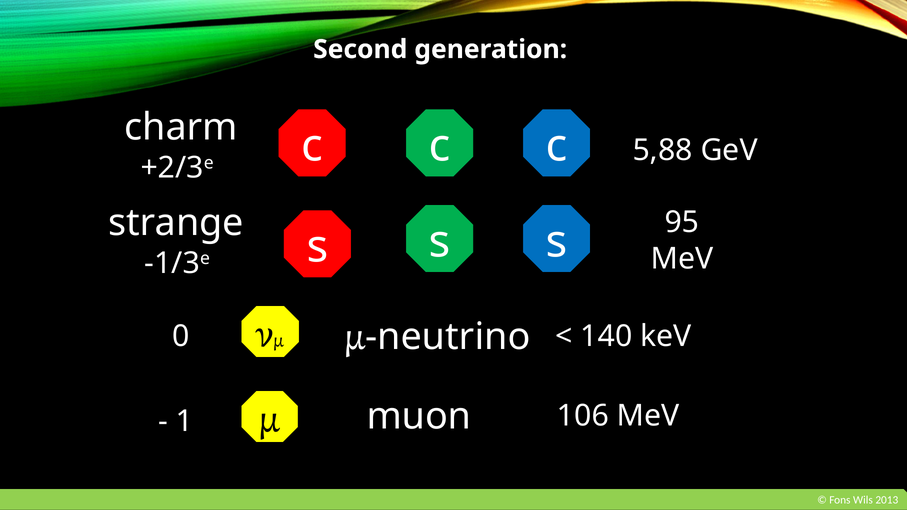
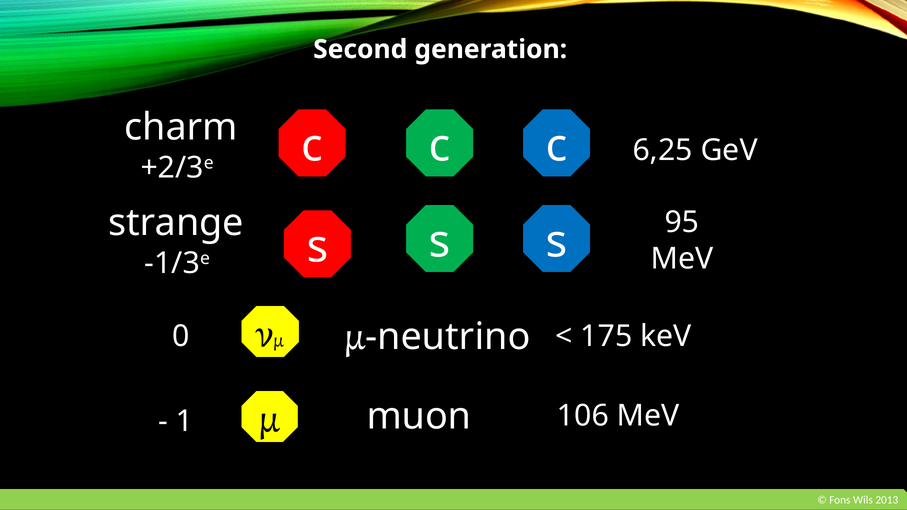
5,88: 5,88 -> 6,25 (663, 150)
140: 140 -> 175 (606, 336)
